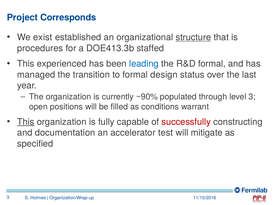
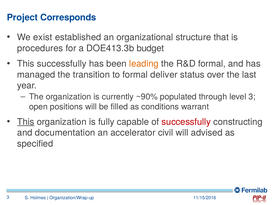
structure underline: present -> none (193, 37)
staffed: staffed -> budget (150, 48)
This experienced: experienced -> successfully (62, 64)
leading colour: blue -> orange (144, 64)
design: design -> deliver (164, 75)
test: test -> civil (166, 133)
mitigate: mitigate -> advised (207, 133)
